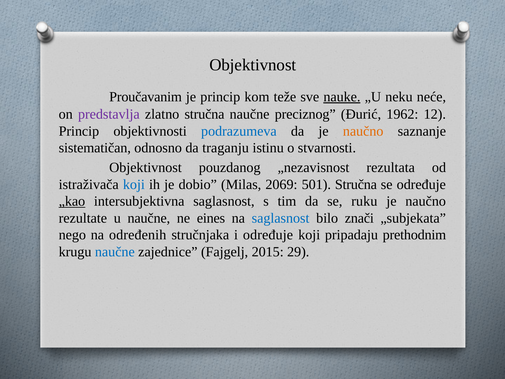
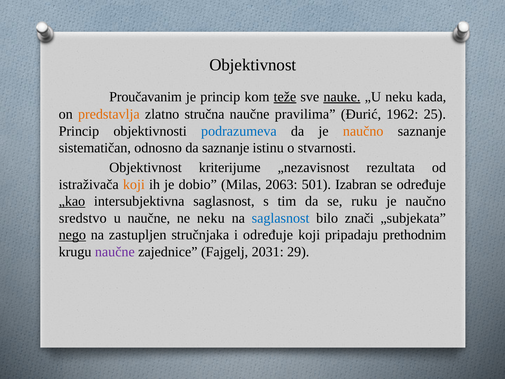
teže underline: none -> present (285, 97)
neće: neće -> kada (432, 97)
predstavlja colour: purple -> orange (109, 114)
preciznog: preciznog -> pravilima (305, 114)
12: 12 -> 25 (435, 114)
da traganju: traganju -> saznanje (226, 148)
pouzdanog: pouzdanog -> kriterijume (230, 167)
koji colour: blue -> orange (134, 184)
2069: 2069 -> 2063 (281, 184)
501 Stručna: Stručna -> Izabran (356, 184)
rezultate: rezultate -> sredstvo (83, 218)
ne eines: eines -> neku (211, 218)
nego underline: none -> present (72, 235)
određenih: određenih -> zastupljen (138, 235)
naučne colour: blue -> purple (115, 252)
2015: 2015 -> 2031 (268, 252)
